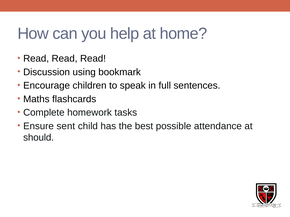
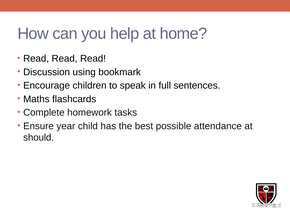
sent: sent -> year (66, 126)
